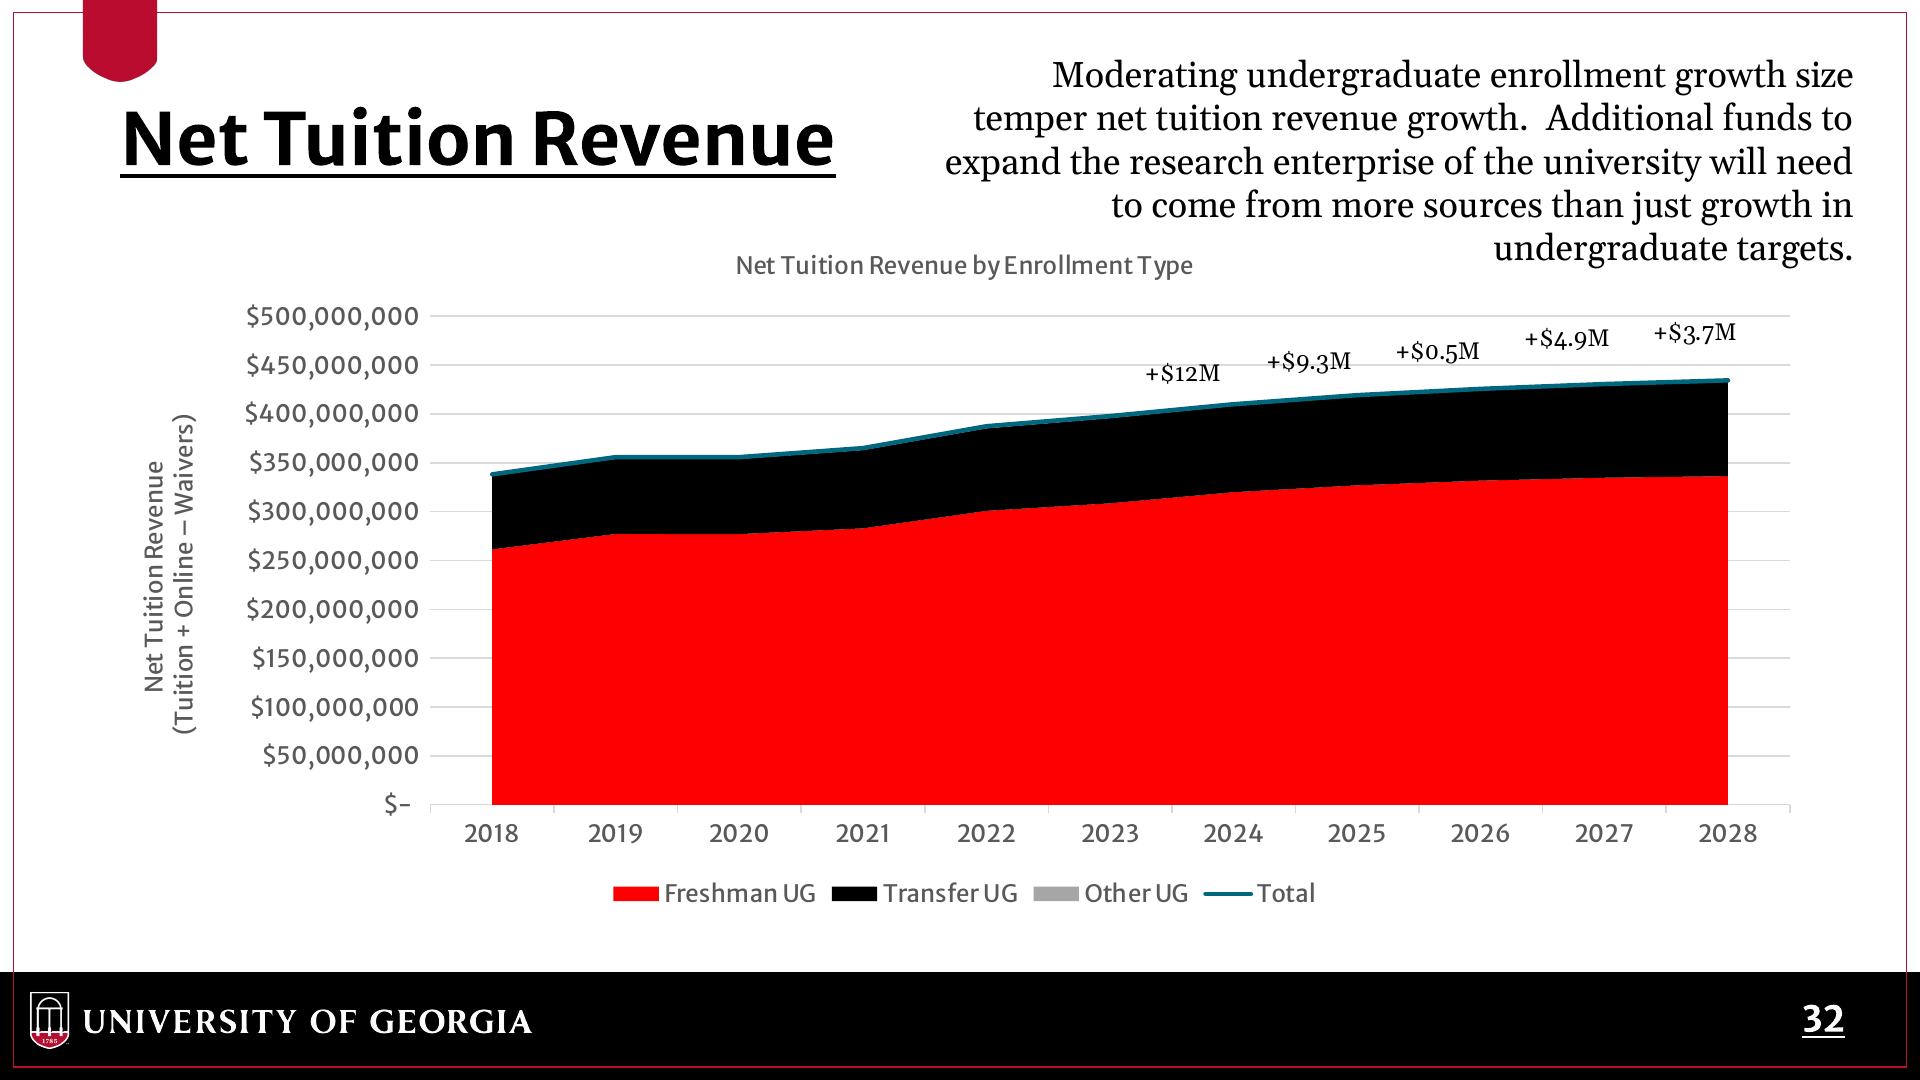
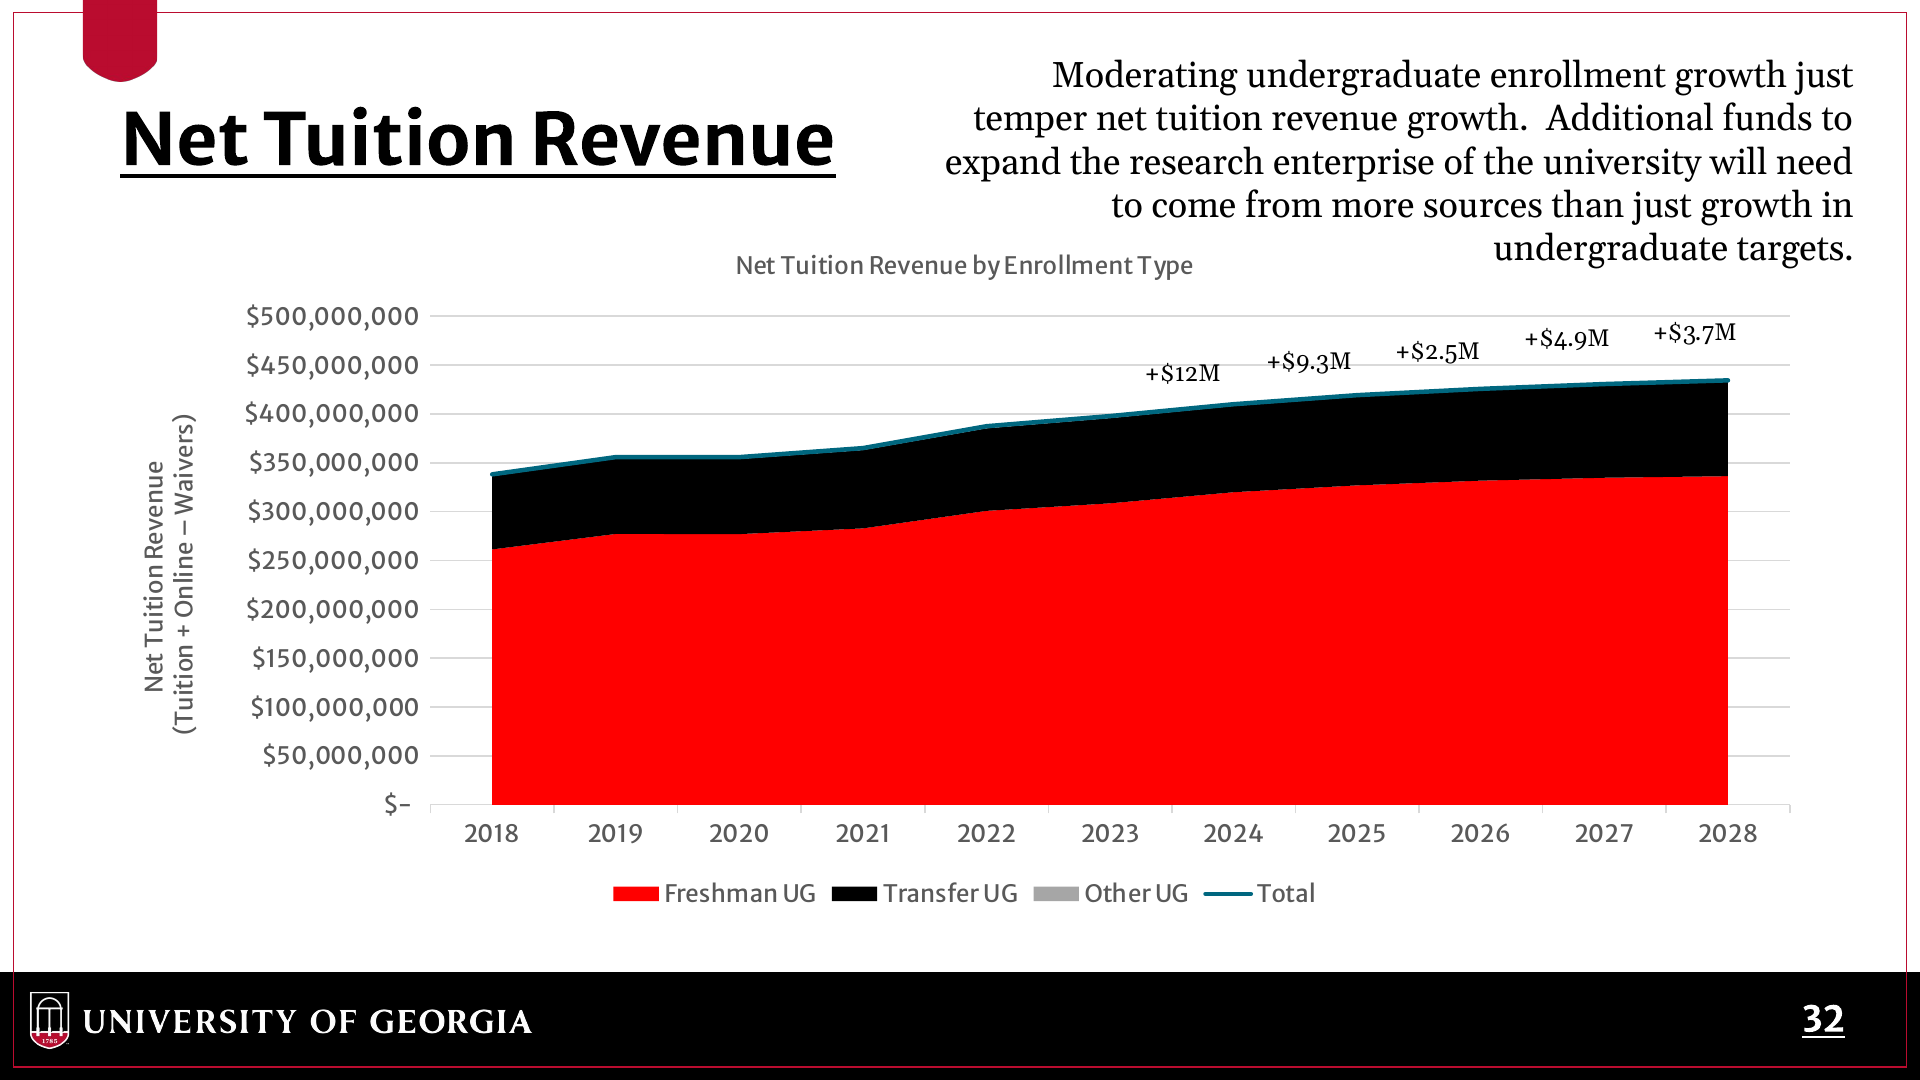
growth size: size -> just (1825, 76)
+$0.5M: +$0.5M -> +$2.5M (1437, 351)
